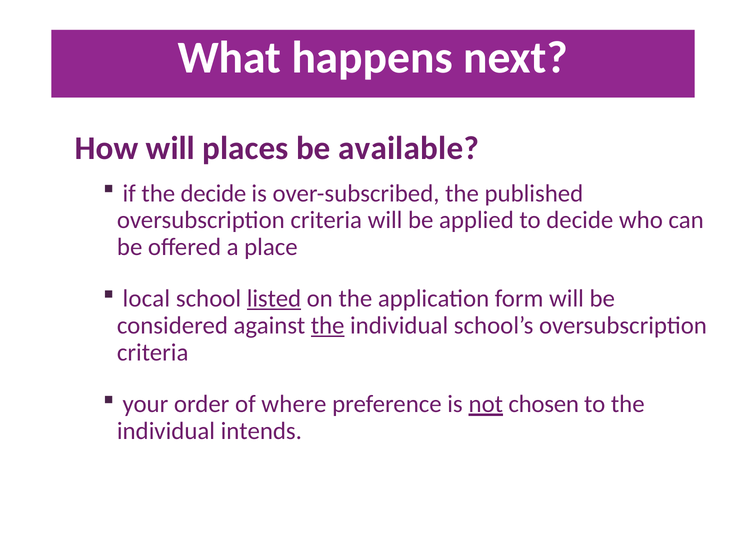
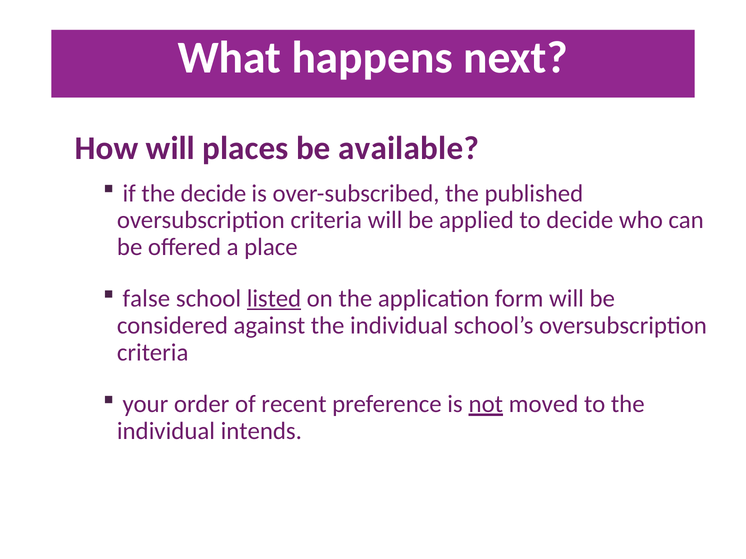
local: local -> false (146, 299)
the underline: present -> none (328, 326)
where: where -> recent (294, 404)
chosen: chosen -> moved (544, 404)
